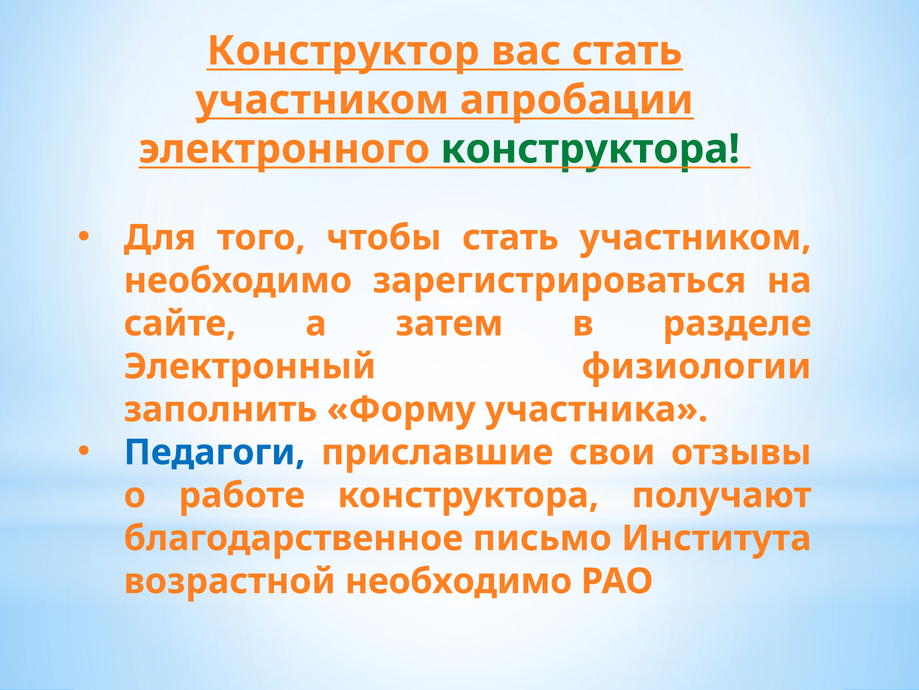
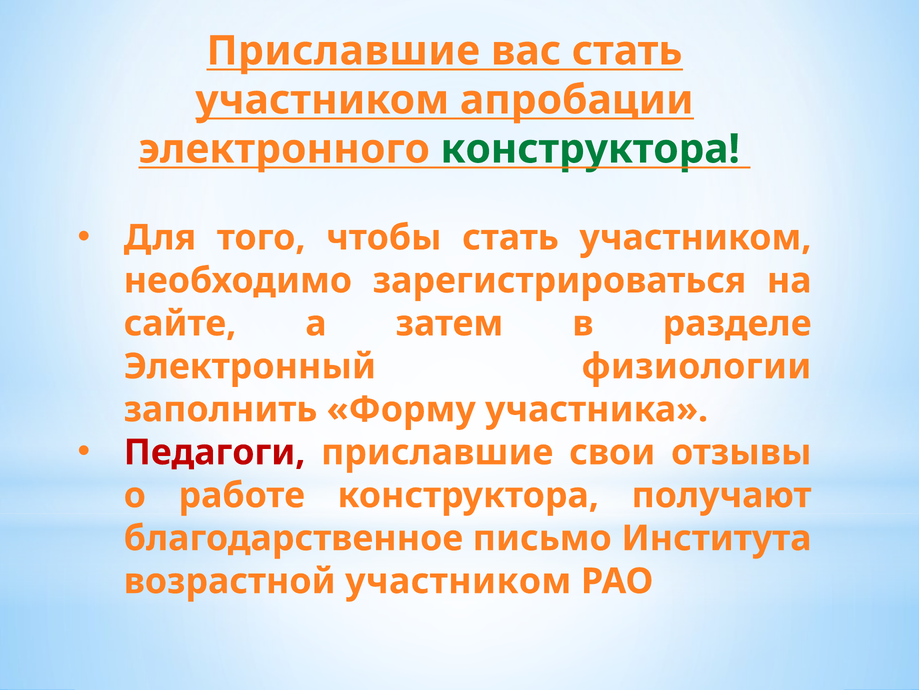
Конструктор: Конструктор -> Приславшие (343, 51)
Педагоги colour: blue -> red (215, 452)
возрастной необходимо: необходимо -> участником (458, 581)
